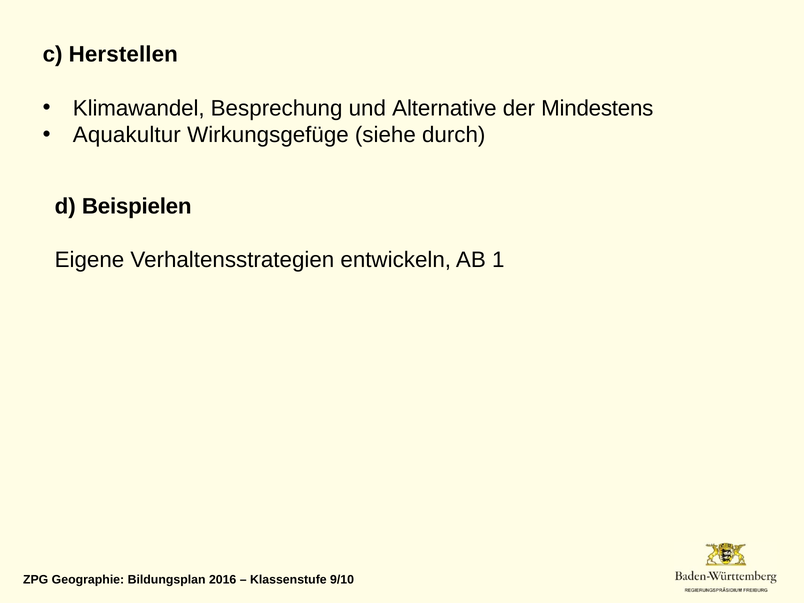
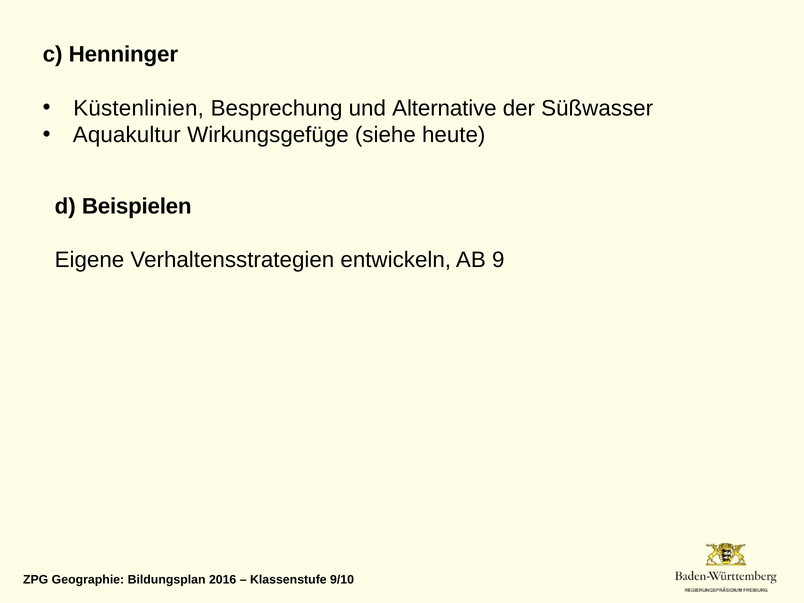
Herstellen: Herstellen -> Henninger (123, 55)
Klimawandel: Klimawandel -> Küstenlinien (139, 108)
Mindestens: Mindestens -> Süßwasser (597, 108)
durch: durch -> heute (454, 135)
1: 1 -> 9 (498, 260)
